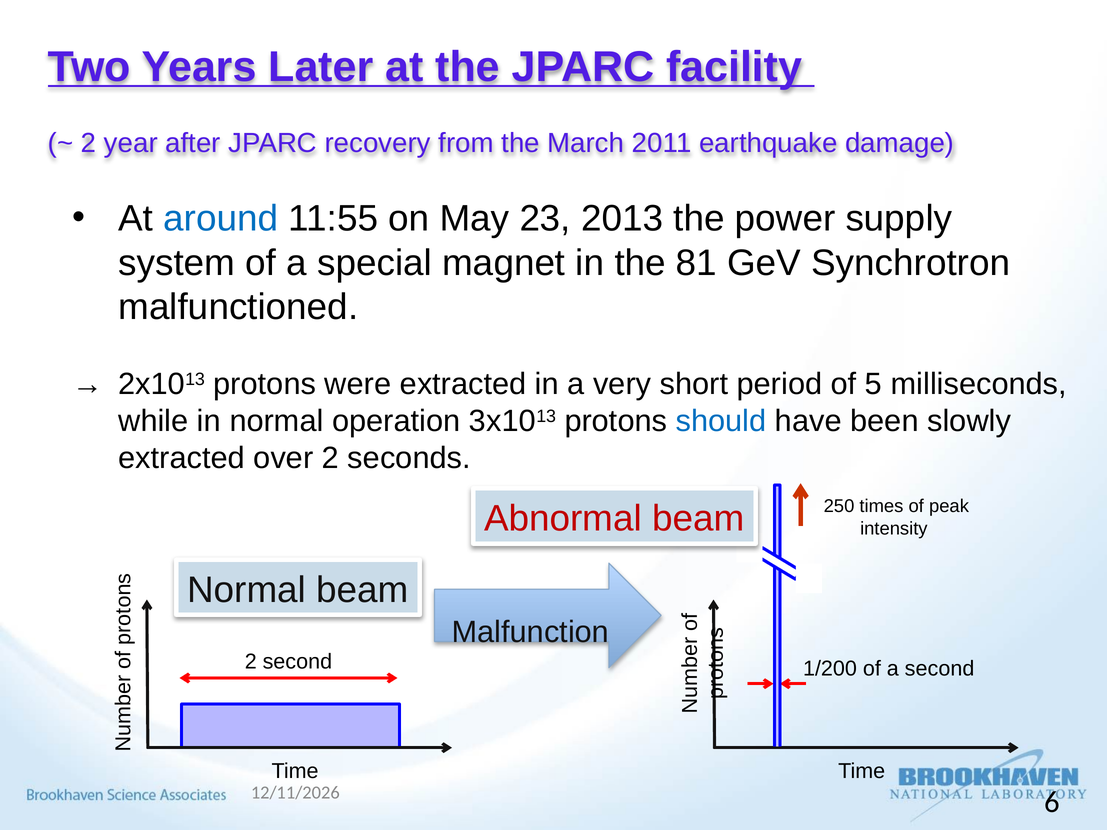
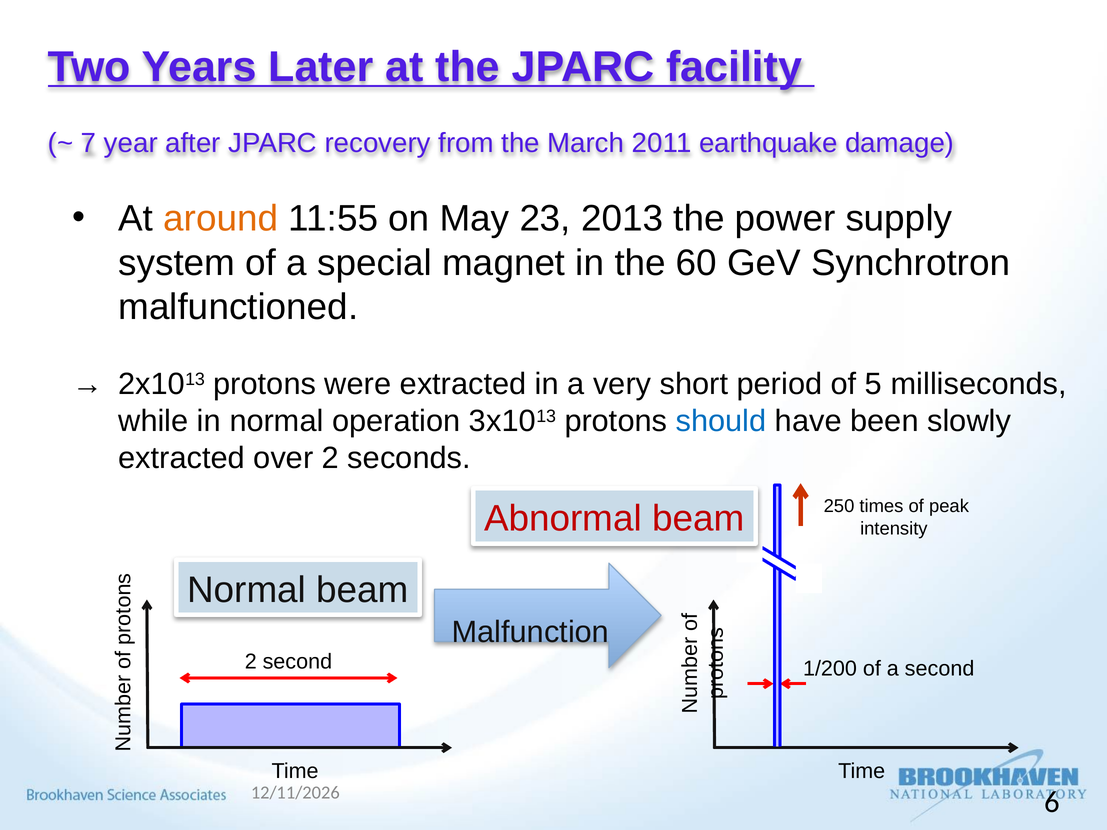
2: 2 -> 7 (89, 143)
around colour: blue -> orange (221, 219)
81: 81 -> 60 (696, 263)
